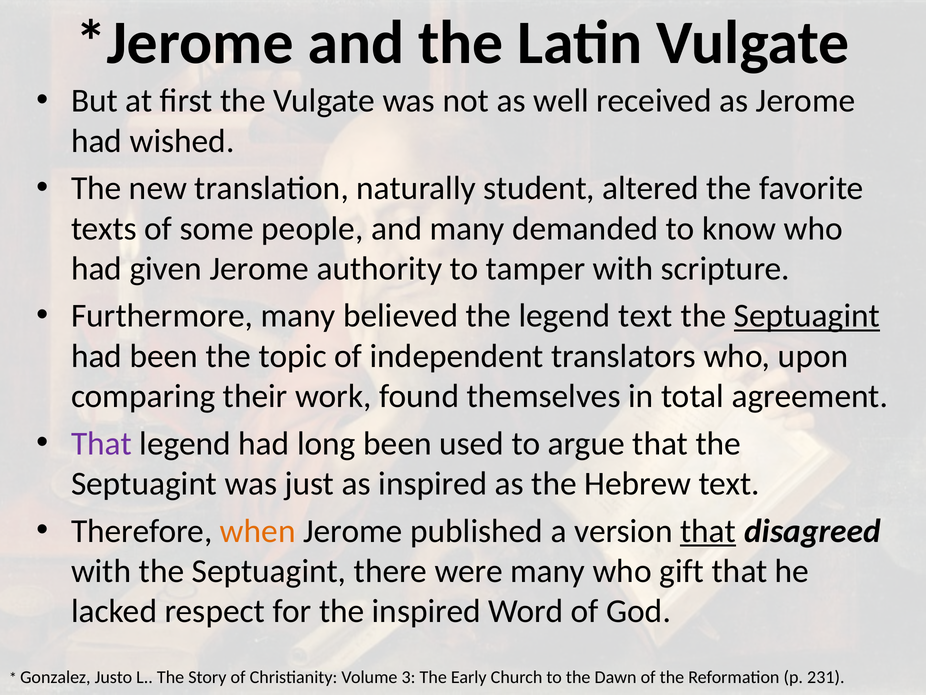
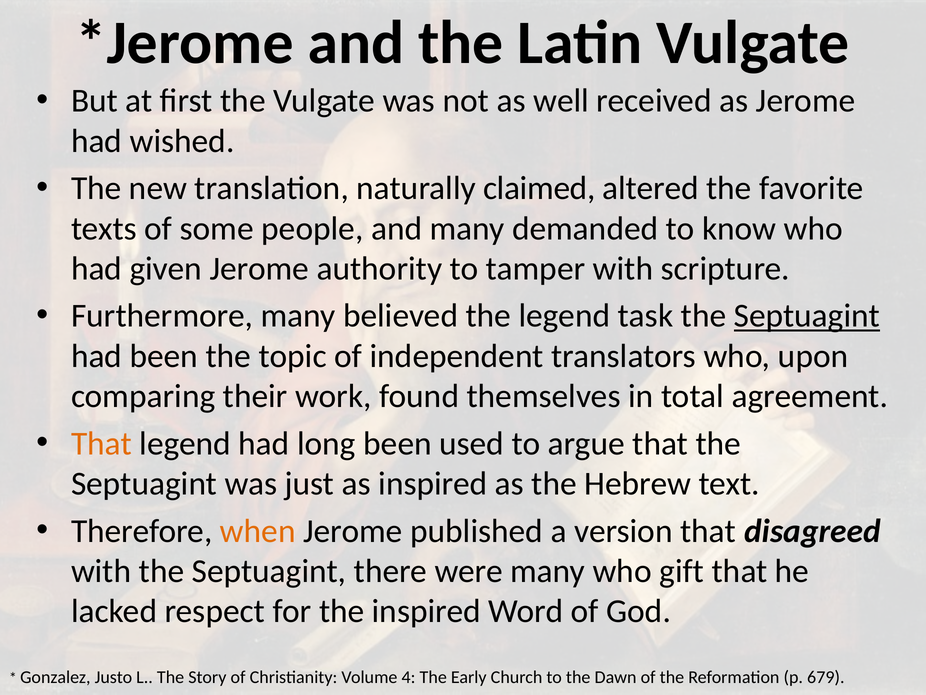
student: student -> claimed (539, 188)
legend text: text -> task (645, 316)
That colour: purple -> orange (101, 443)
that underline: present -> none (708, 531)
3: 3 -> 4 (409, 677)
231: 231 -> 679 (826, 677)
